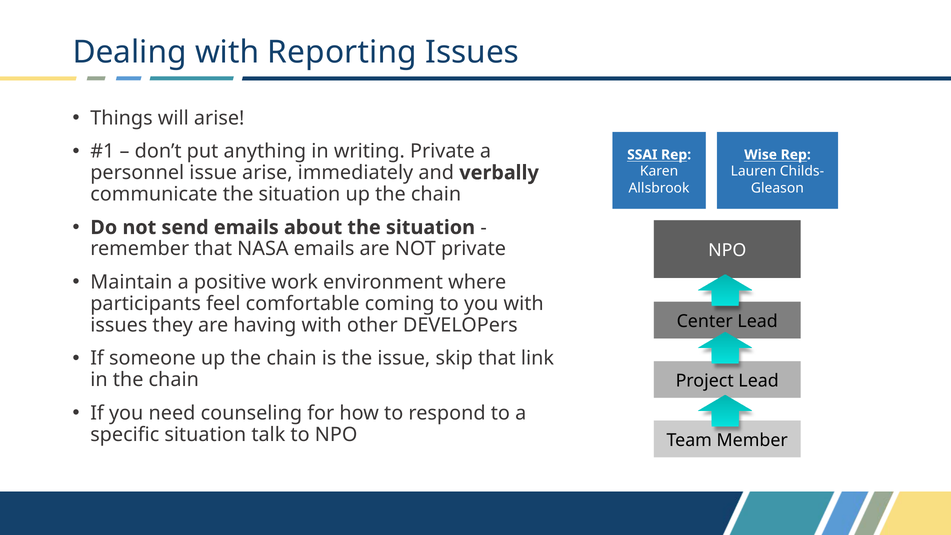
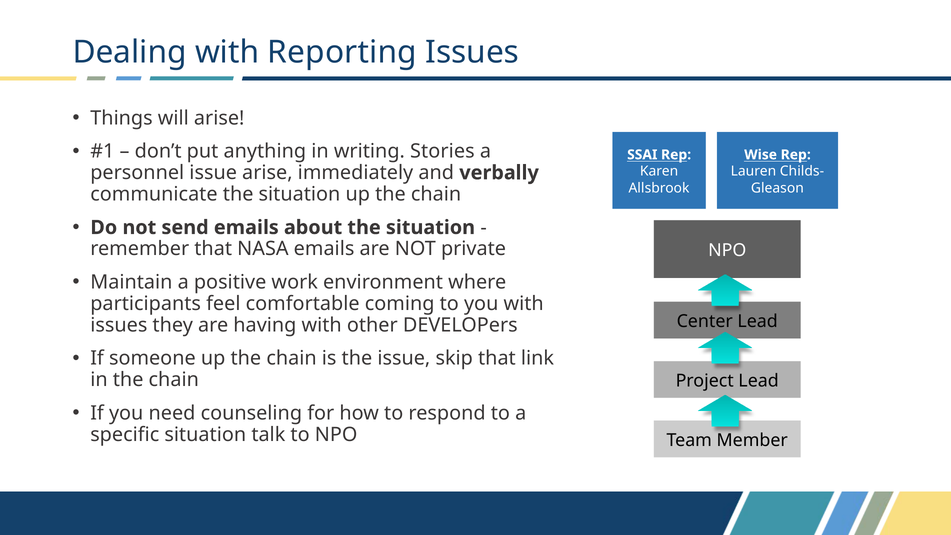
writing Private: Private -> Stories (442, 151)
